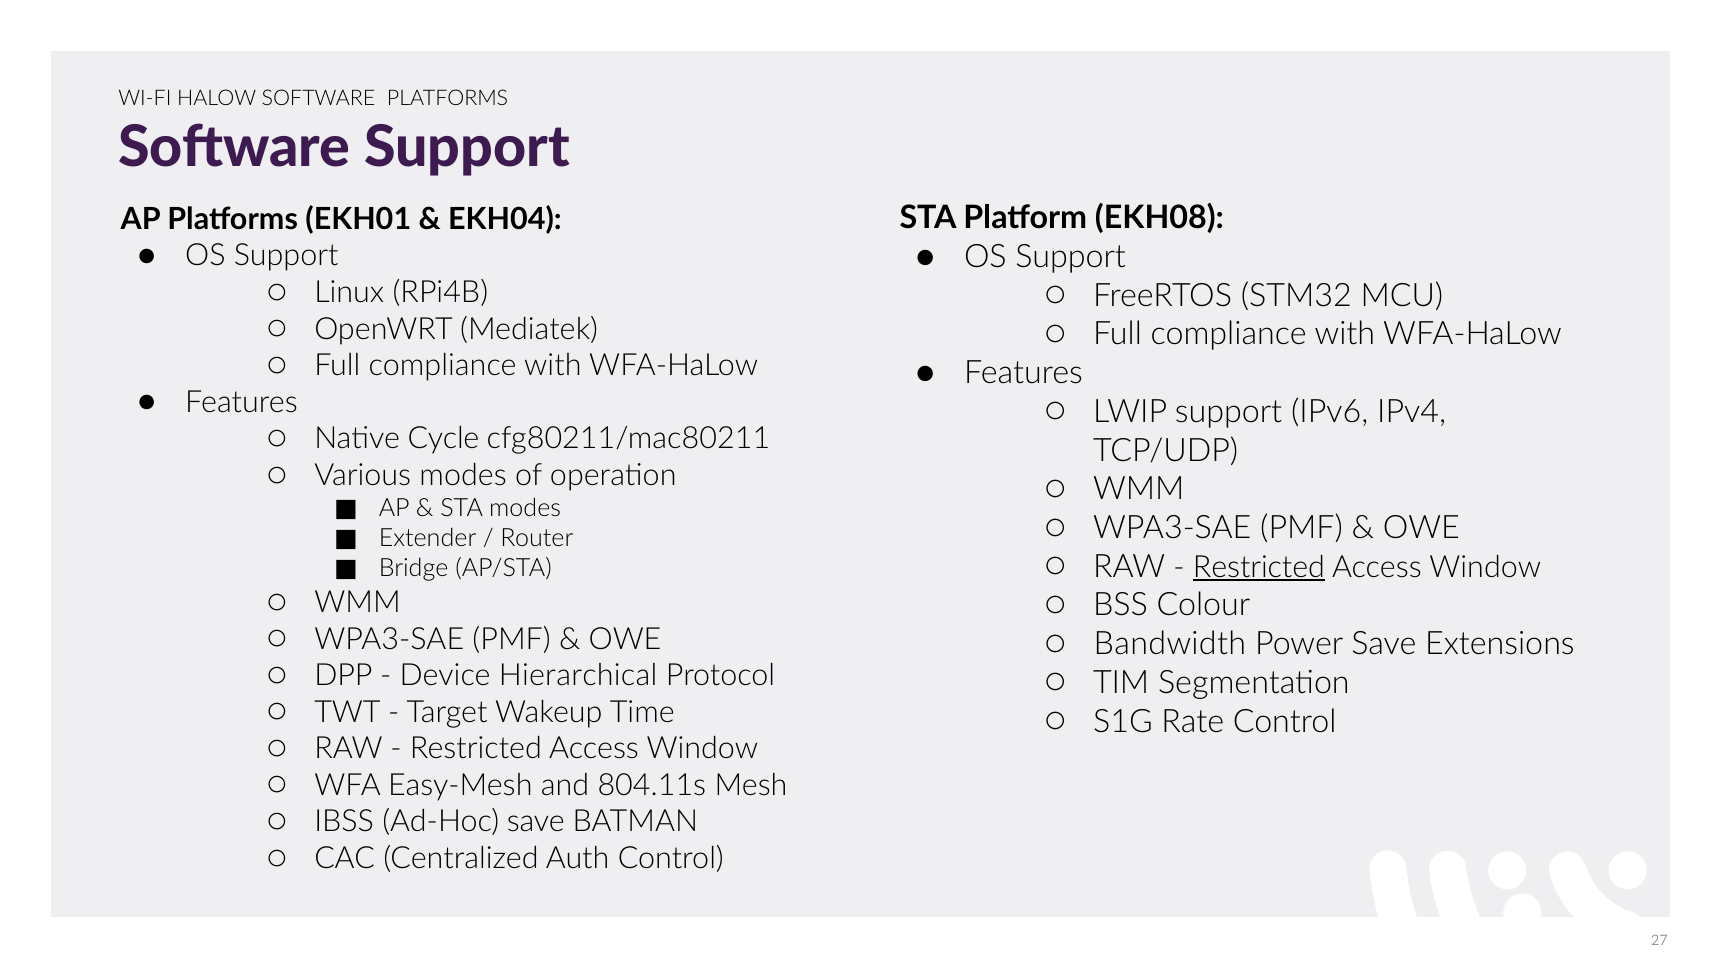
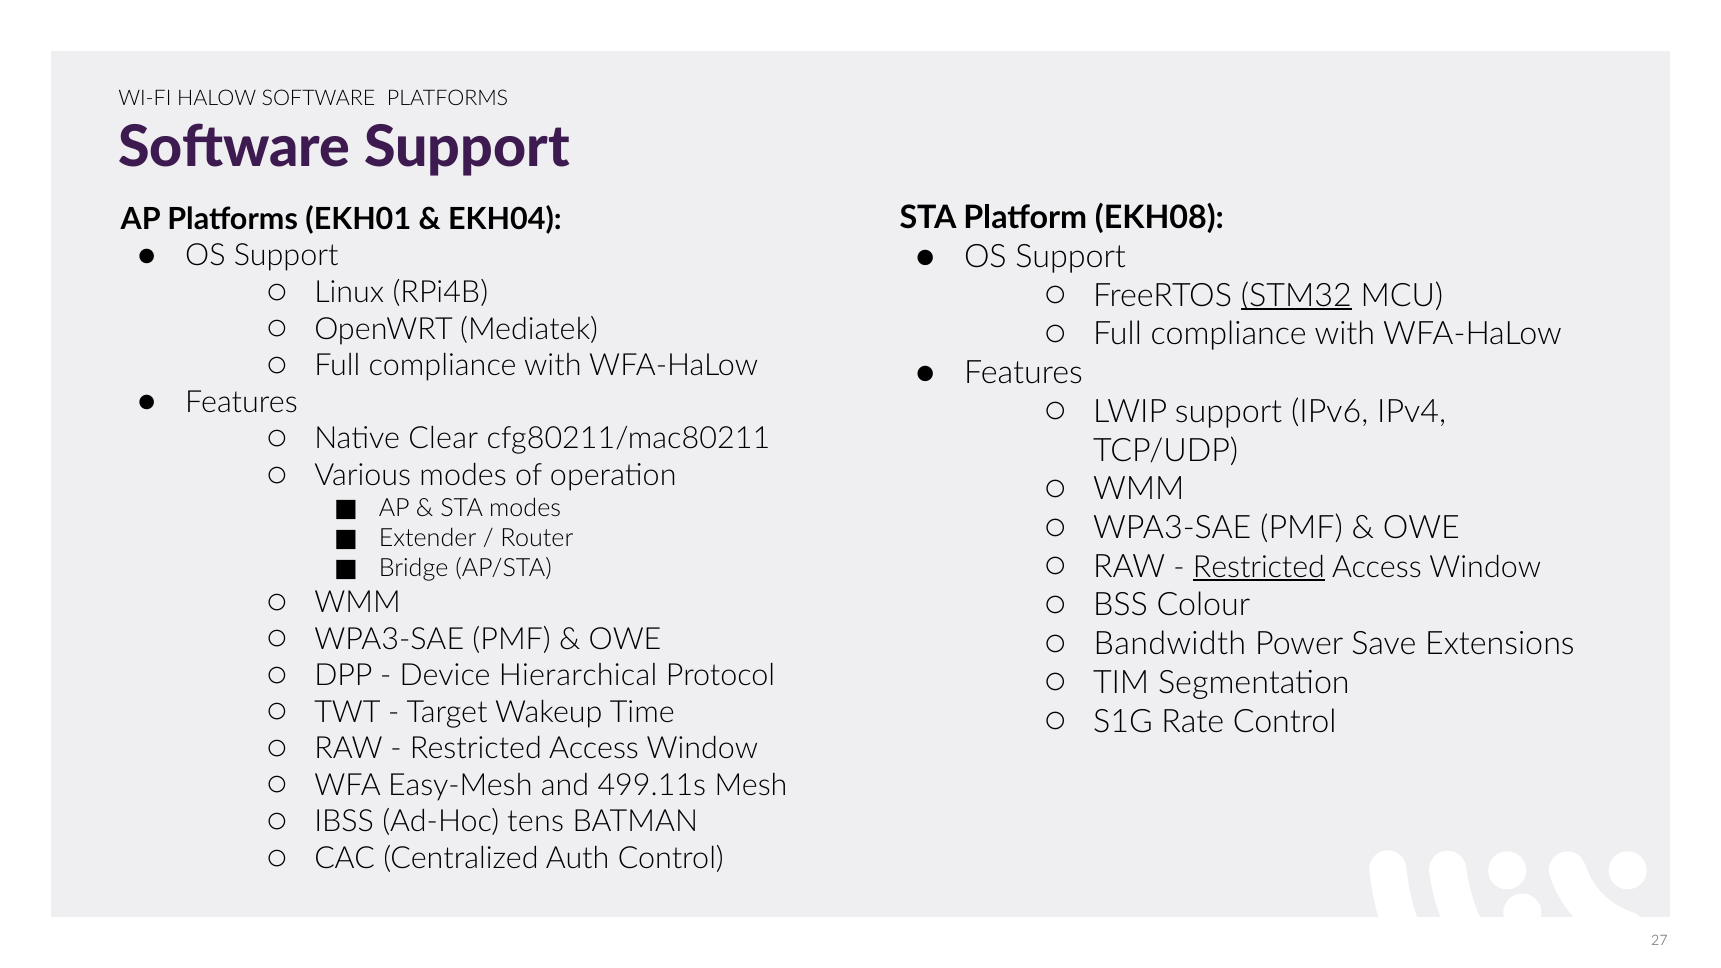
STM32 underline: none -> present (1296, 296)
Cycle: Cycle -> Clear (443, 439)
804.11s: 804.11s -> 499.11s (652, 785)
Ad-Hoc save: save -> tens (536, 822)
